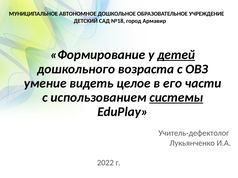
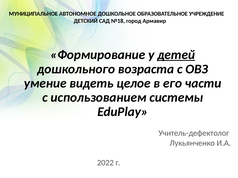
системы underline: present -> none (176, 98)
